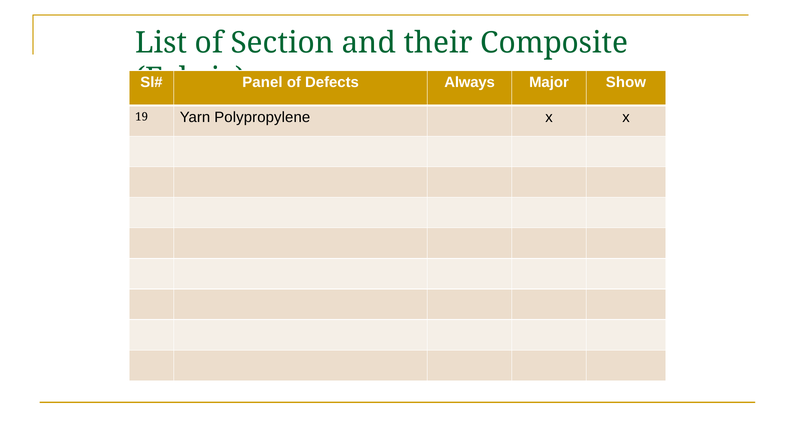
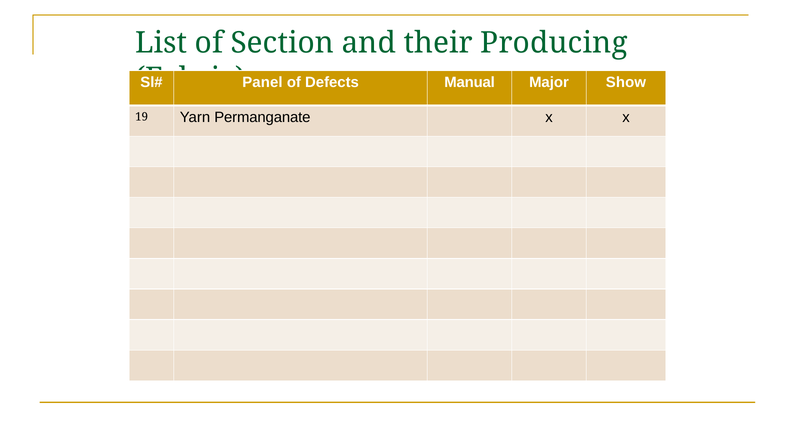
Composite: Composite -> Producing (554, 43)
Always: Always -> Manual (470, 82)
Polypropylene: Polypropylene -> Permanganate (262, 117)
